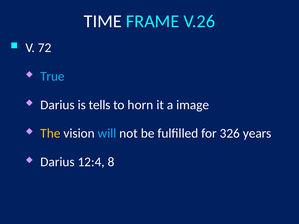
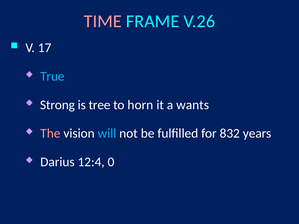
TIME colour: white -> pink (103, 21)
72: 72 -> 17 (45, 48)
Darius: Darius -> Strong (58, 105)
tells: tells -> tree (100, 105)
image: image -> wants (193, 105)
The colour: yellow -> pink (50, 134)
326: 326 -> 832 (230, 134)
8: 8 -> 0 (111, 162)
